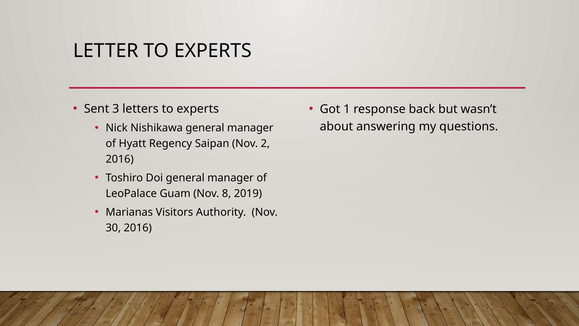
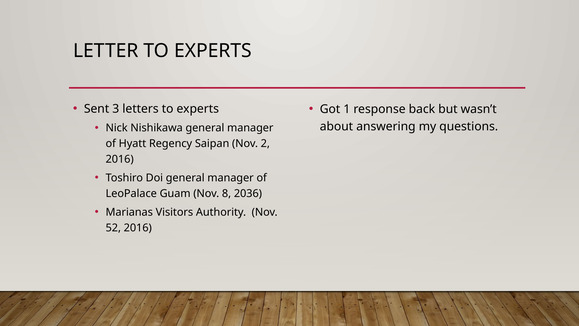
2019: 2019 -> 2036 (248, 193)
30: 30 -> 52 (113, 228)
